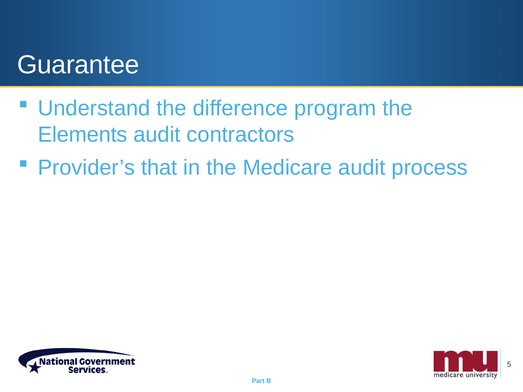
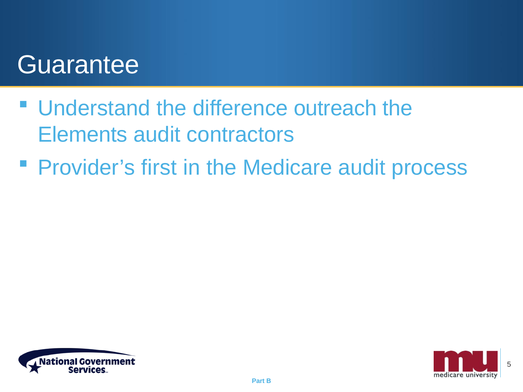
program: program -> outreach (335, 108)
that: that -> first (159, 168)
